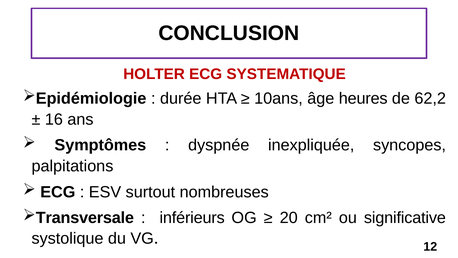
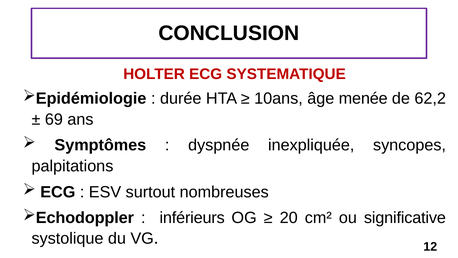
heures: heures -> menée (363, 98)
16: 16 -> 69 (54, 119)
Transversale: Transversale -> Echodoppler (85, 217)
